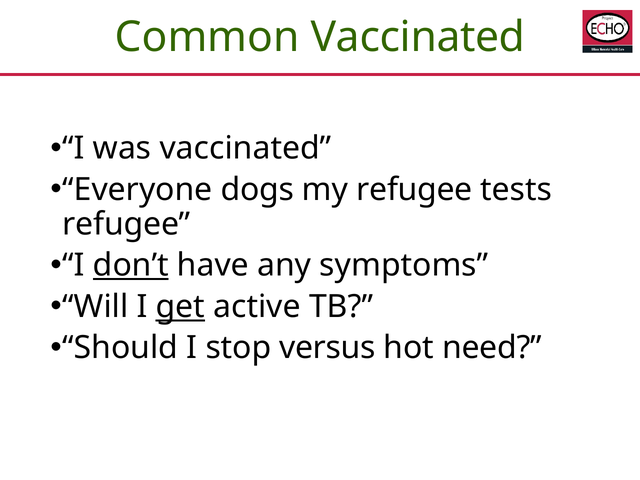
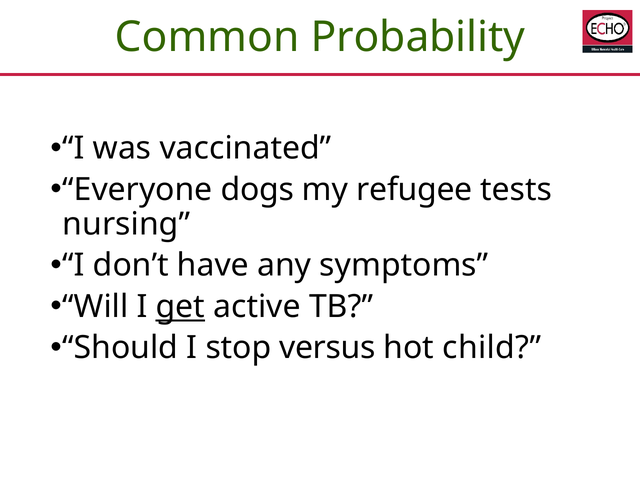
Common Vaccinated: Vaccinated -> Probability (418, 37)
refugee: refugee -> nursing (126, 224)
don’t underline: present -> none (131, 265)
need: need -> child (492, 348)
